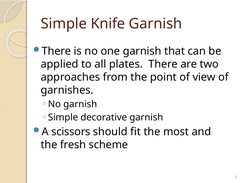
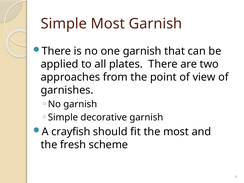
Simple Knife: Knife -> Most (108, 24)
scissors: scissors -> crayfish (71, 132)
